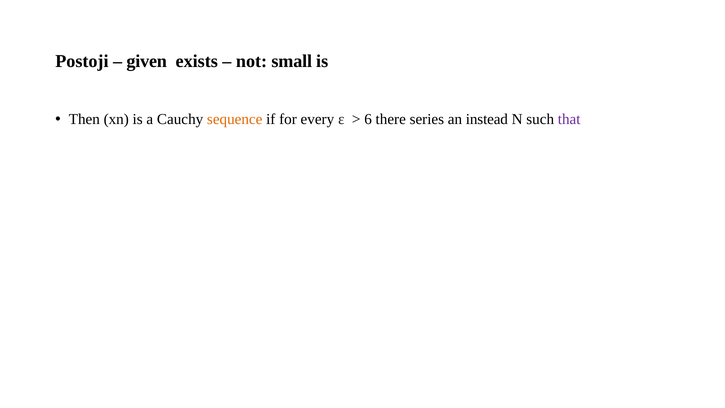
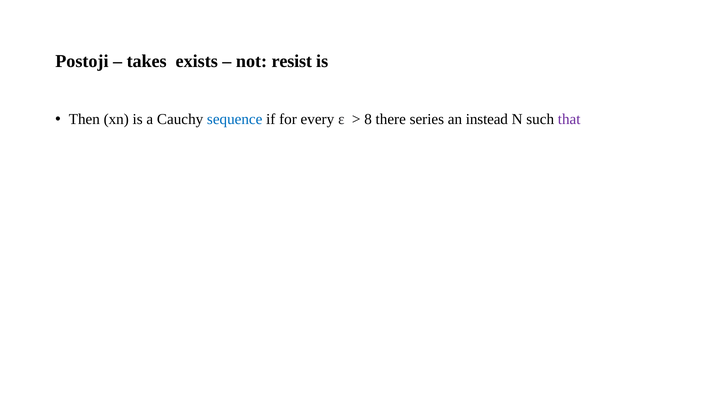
given: given -> takes (147, 61)
small: small -> resist (292, 61)
sequence colour: orange -> blue (235, 119)
6: 6 -> 8 (368, 119)
